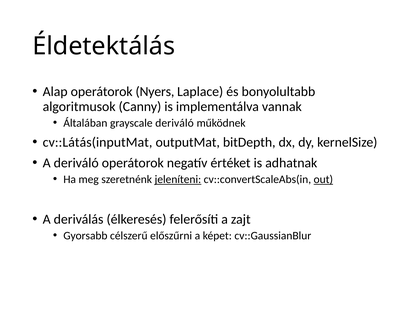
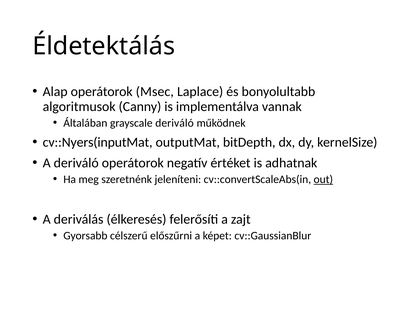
Nyers: Nyers -> Msec (155, 92)
cv::Látás(inputMat: cv::Látás(inputMat -> cv::Nyers(inputMat (98, 142)
jeleníteni underline: present -> none (178, 179)
